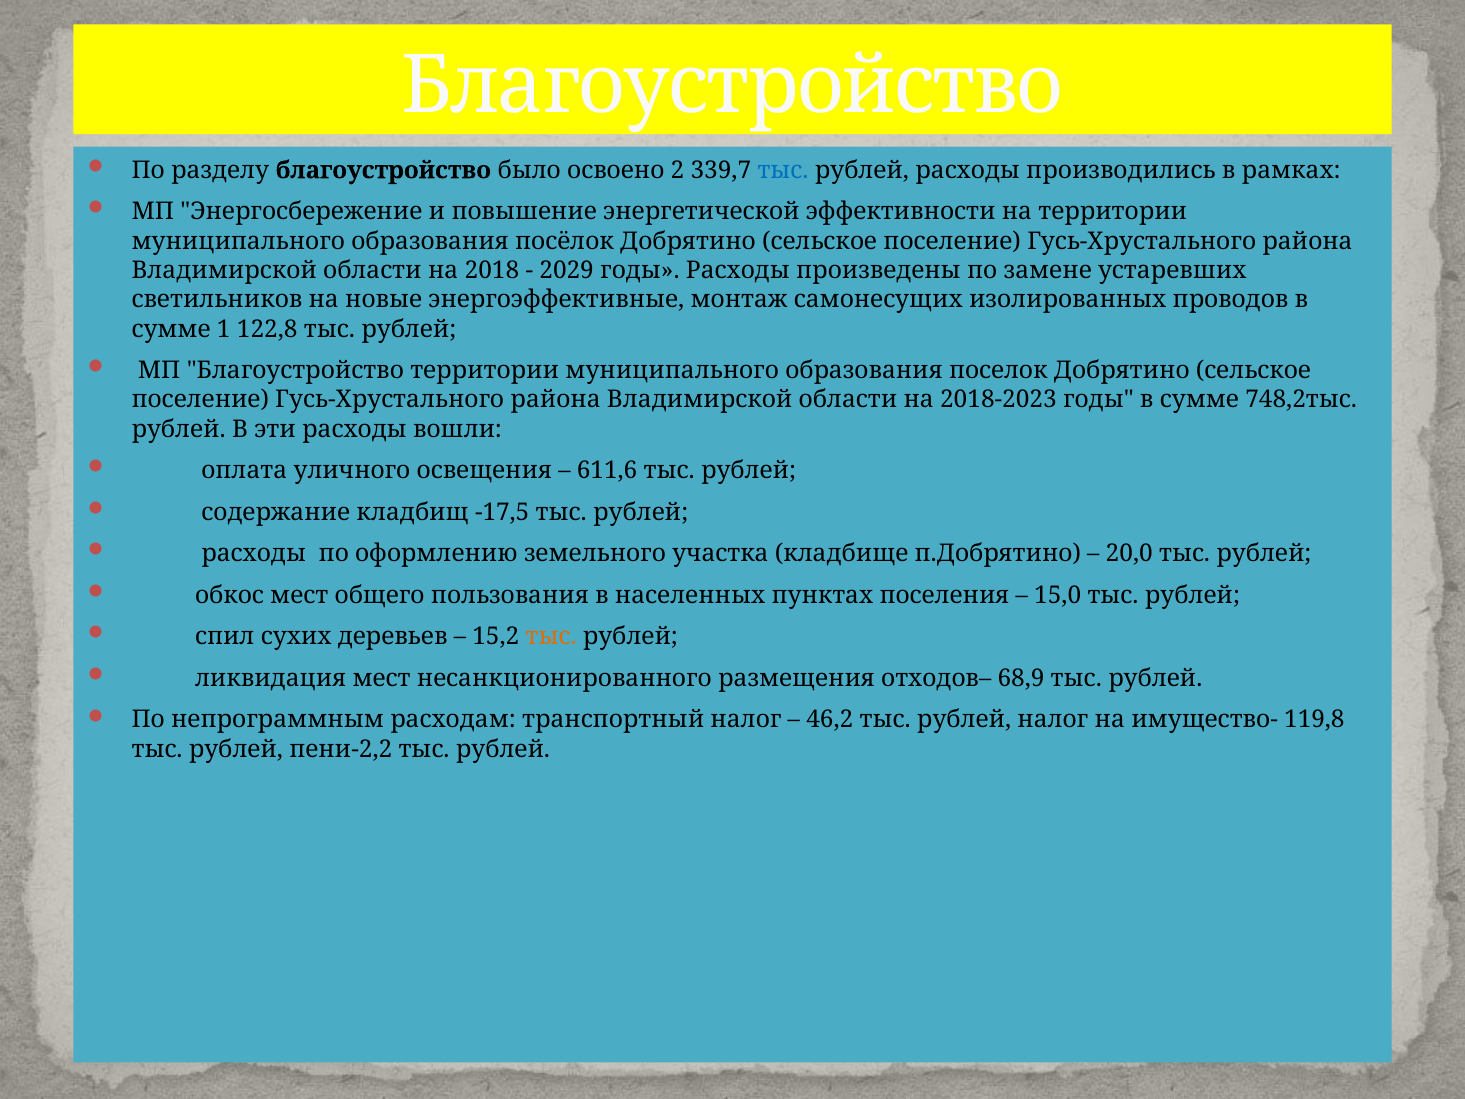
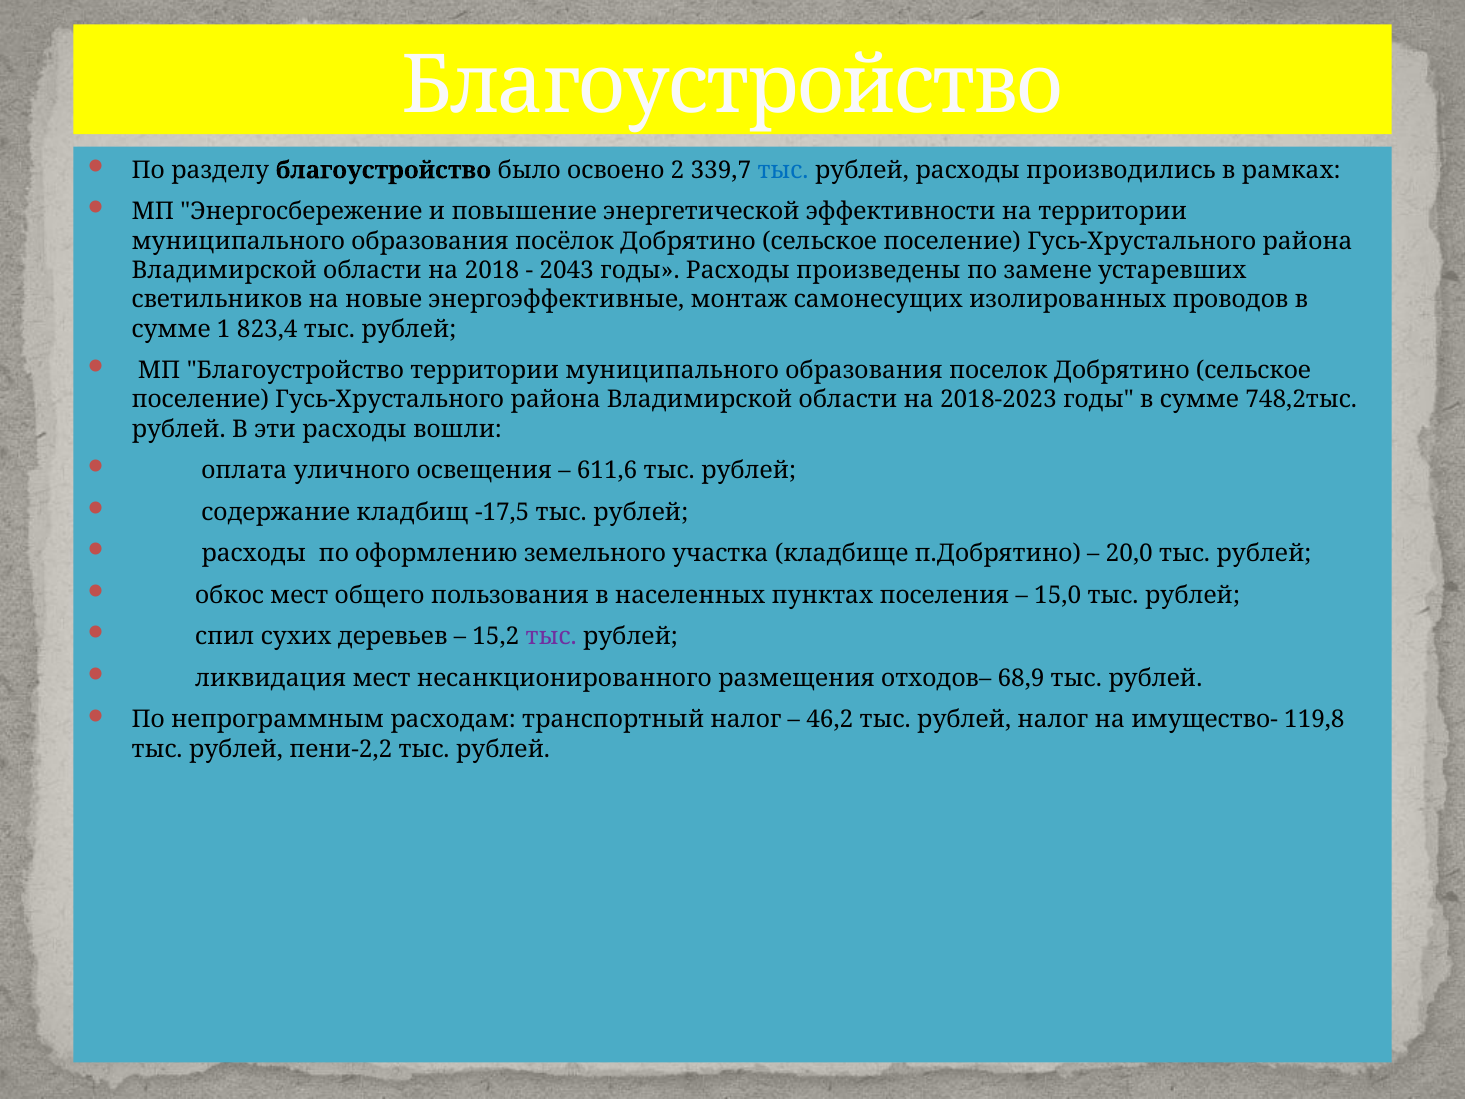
2029: 2029 -> 2043 (567, 270)
122,8: 122,8 -> 823,4 (267, 329)
тыс colour: orange -> purple (551, 637)
